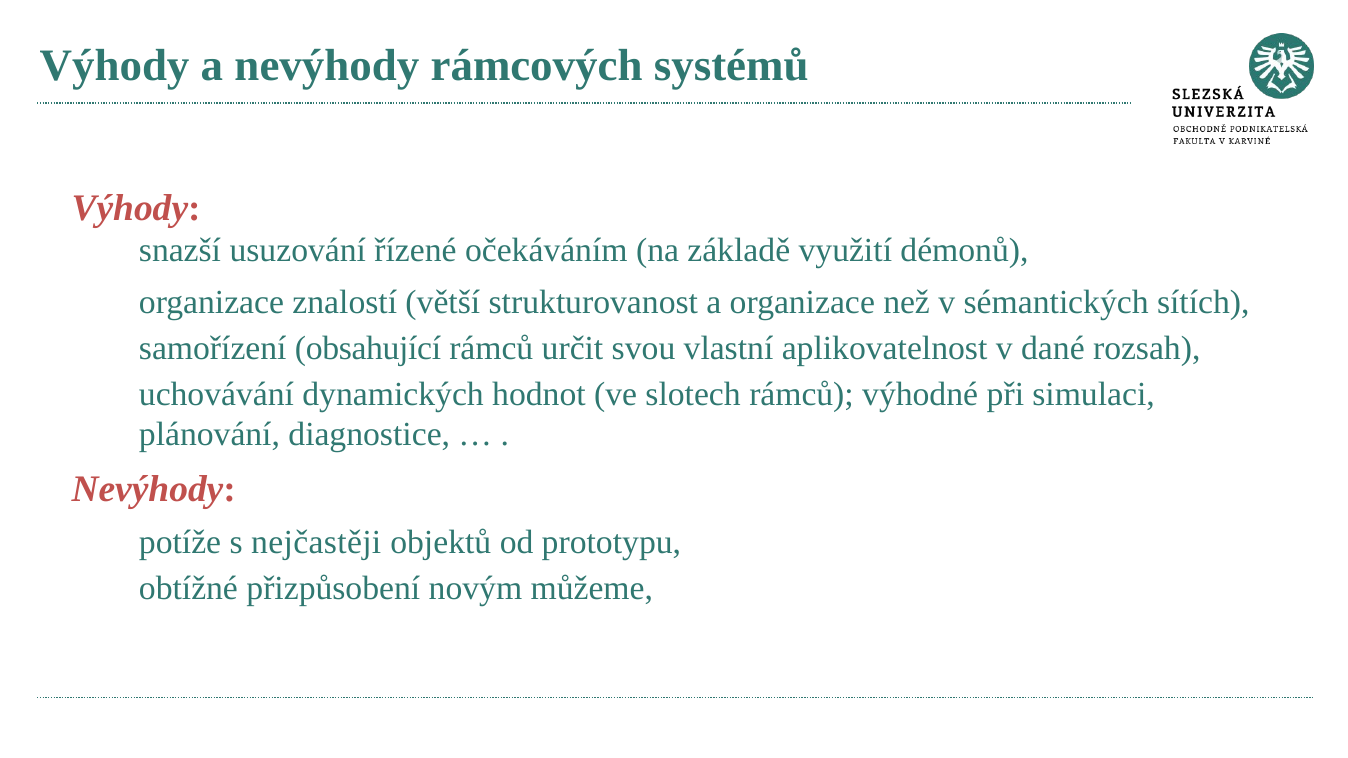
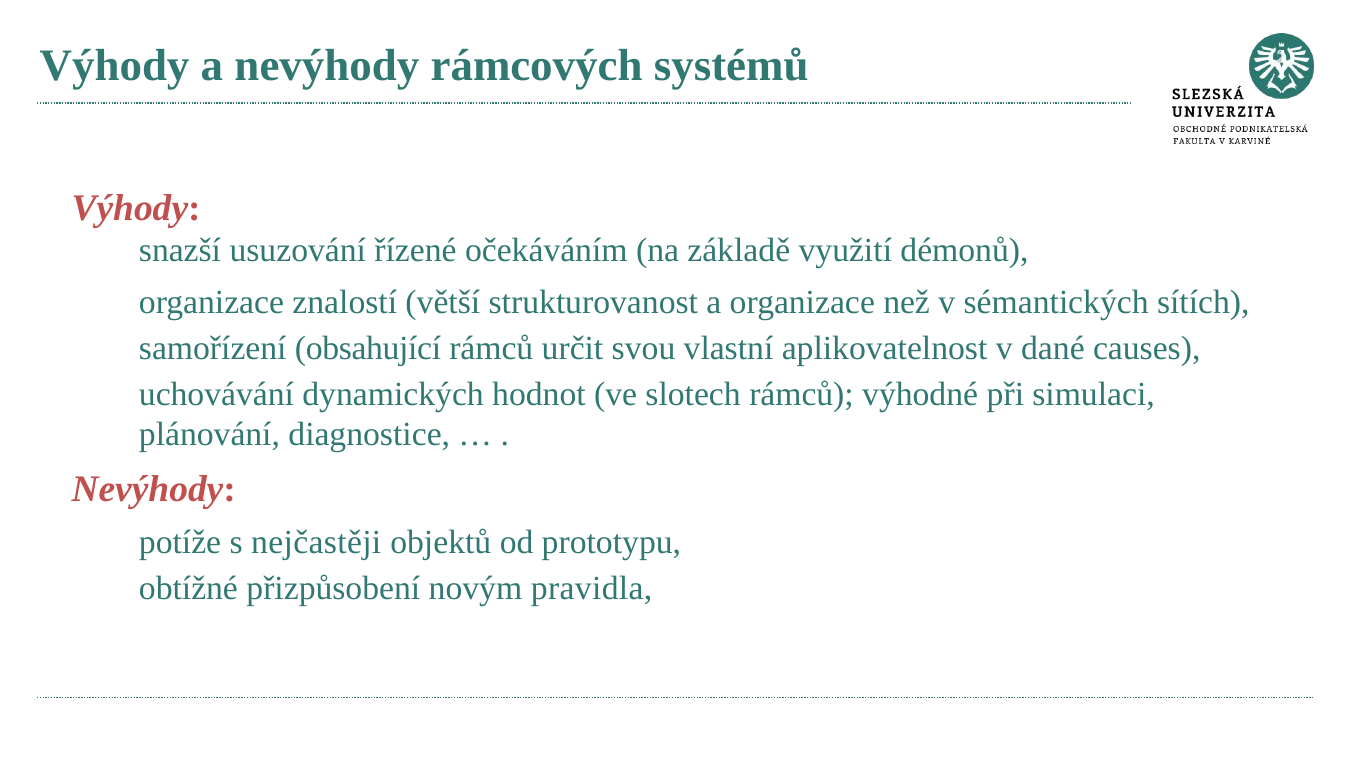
rozsah: rozsah -> causes (1147, 348)
můžeme: můžeme -> pravidla (592, 589)
